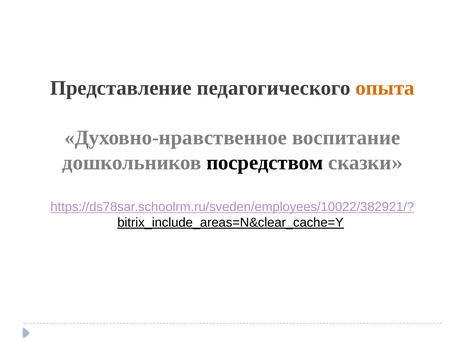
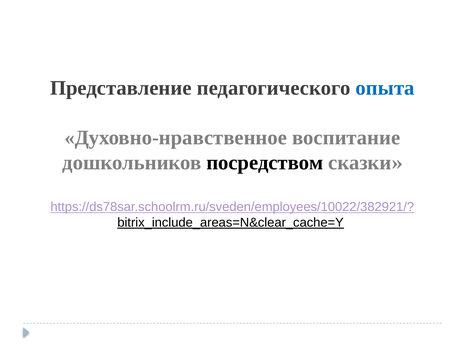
опыта colour: orange -> blue (385, 88)
